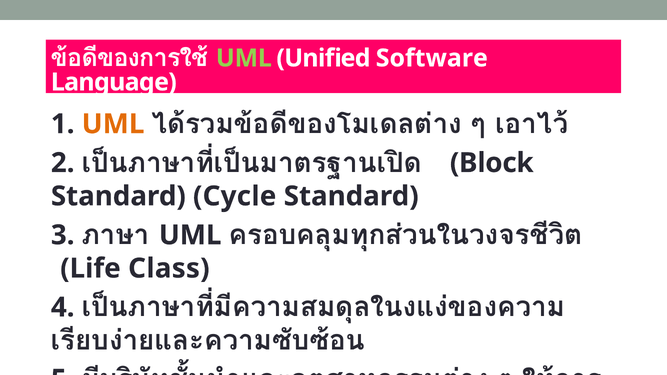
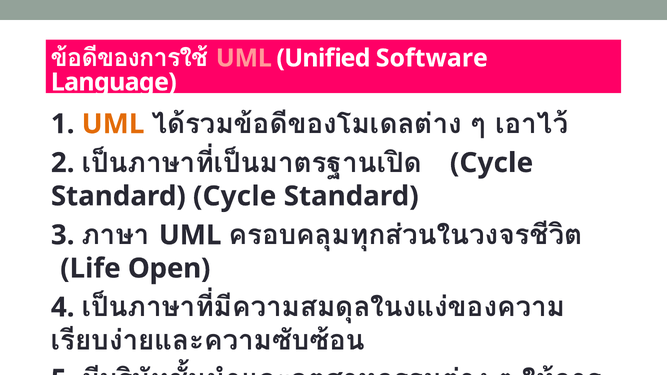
UML colour: light green -> pink (244, 58)
Block: Block -> Cycle (492, 163)
Class: Class -> Open (169, 269)
